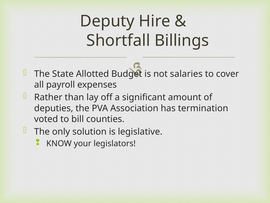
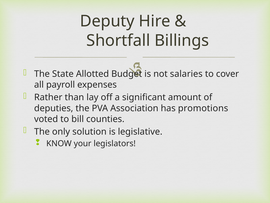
termination: termination -> promotions (203, 108)
